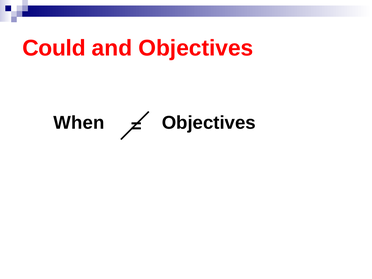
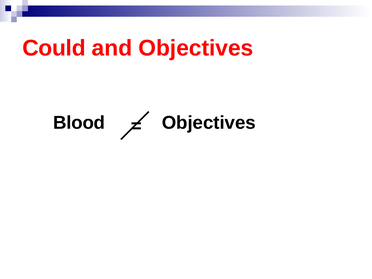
When: When -> Blood (79, 123)
